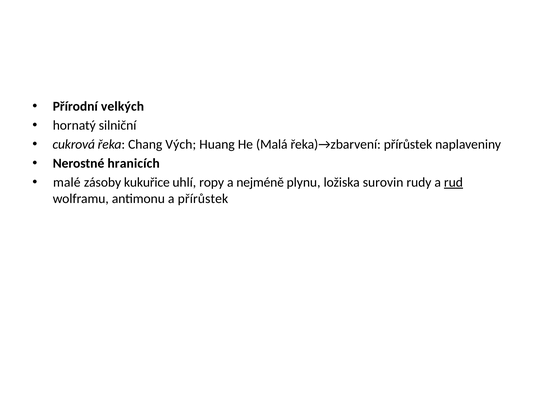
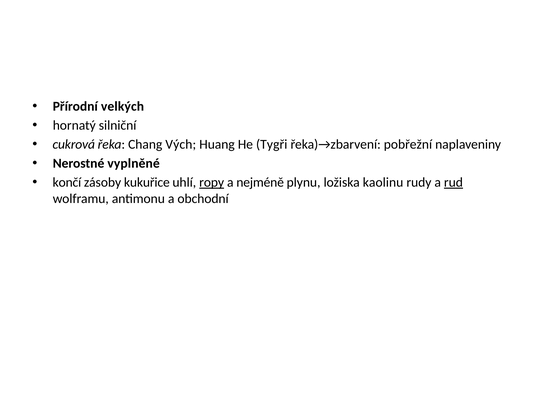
Malá: Malá -> Tygři (272, 144)
řeka)→zbarvení přírůstek: přírůstek -> pobřežní (408, 144)
hranicích: hranicích -> vyplněné (134, 163)
malé: malé -> končí (67, 182)
ropy underline: none -> present (212, 182)
surovin: surovin -> kaolinu (383, 182)
a přírůstek: přírůstek -> obchodní (203, 198)
